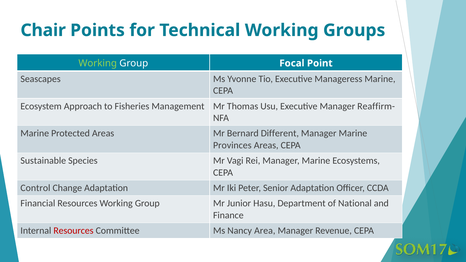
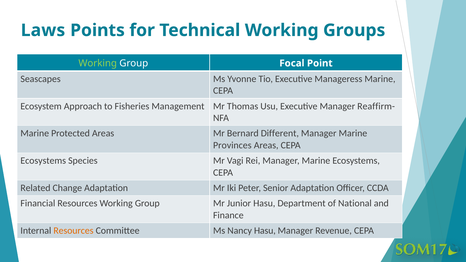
Chair: Chair -> Laws (43, 30)
Sustainable: Sustainable -> Ecosystems (43, 161)
Control: Control -> Related (35, 188)
Resources colour: red -> orange (73, 231)
Nancy Area: Area -> Hasu (265, 231)
